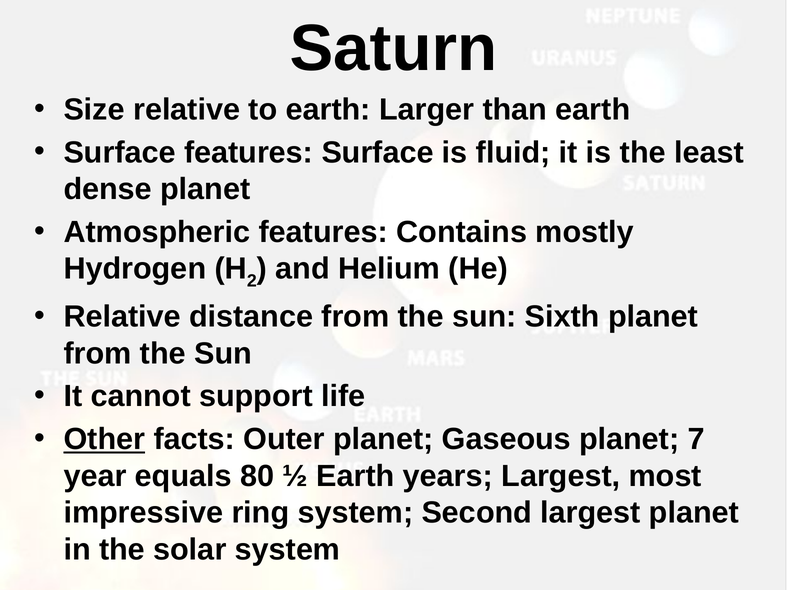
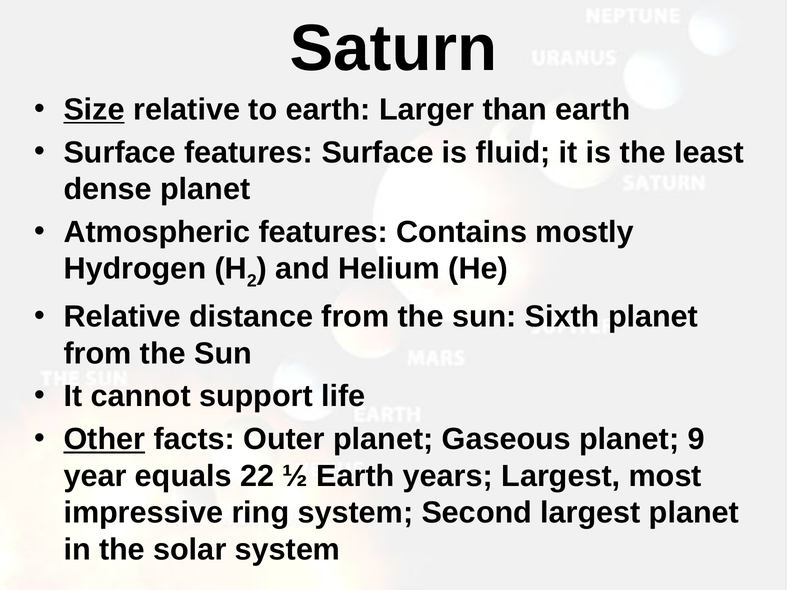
Size underline: none -> present (94, 110)
7: 7 -> 9 (696, 439)
80: 80 -> 22 (257, 476)
